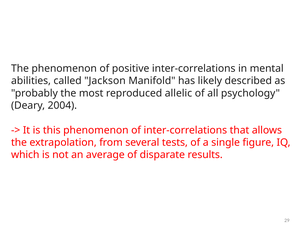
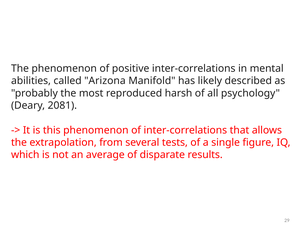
Jackson: Jackson -> Arizona (105, 81)
allelic: allelic -> harsh (179, 93)
2004: 2004 -> 2081 (62, 105)
